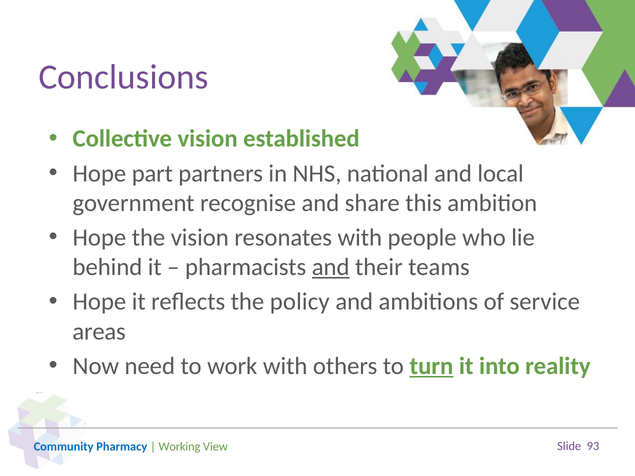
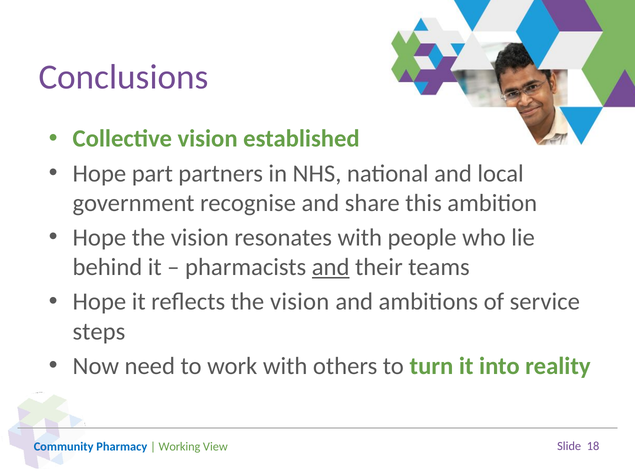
reflects the policy: policy -> vision (300, 302)
areas: areas -> steps (99, 332)
turn underline: present -> none (431, 366)
93: 93 -> 18 (593, 447)
